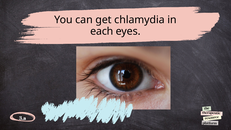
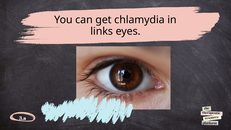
each: each -> links (102, 31)
